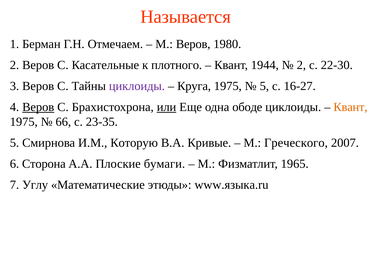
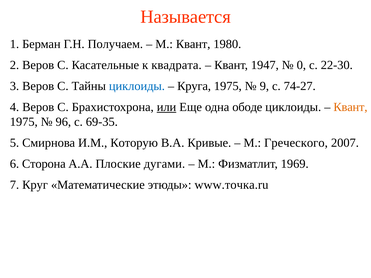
Отмечаем: Отмечаем -> Получаем (115, 44)
М Веров: Веров -> Квант (193, 44)
плотного: плотного -> квадрата (177, 65)
1944: 1944 -> 1947 (265, 65)
2: 2 -> 0 (301, 65)
циклоиды colour: purple -> blue (137, 86)
5: 5 -> 9 (264, 86)
16-27: 16-27 -> 74-27 (300, 86)
Веров underline: present -> none (38, 107)
66: 66 -> 96 (63, 122)
23-35: 23-35 -> 69-35 (102, 122)
бумаги: бумаги -> дугами (164, 164)
1965: 1965 -> 1969 (295, 164)
Углу: Углу -> Круг (35, 185)
www.языка.ru: www.языка.ru -> www.точка.ru (231, 185)
